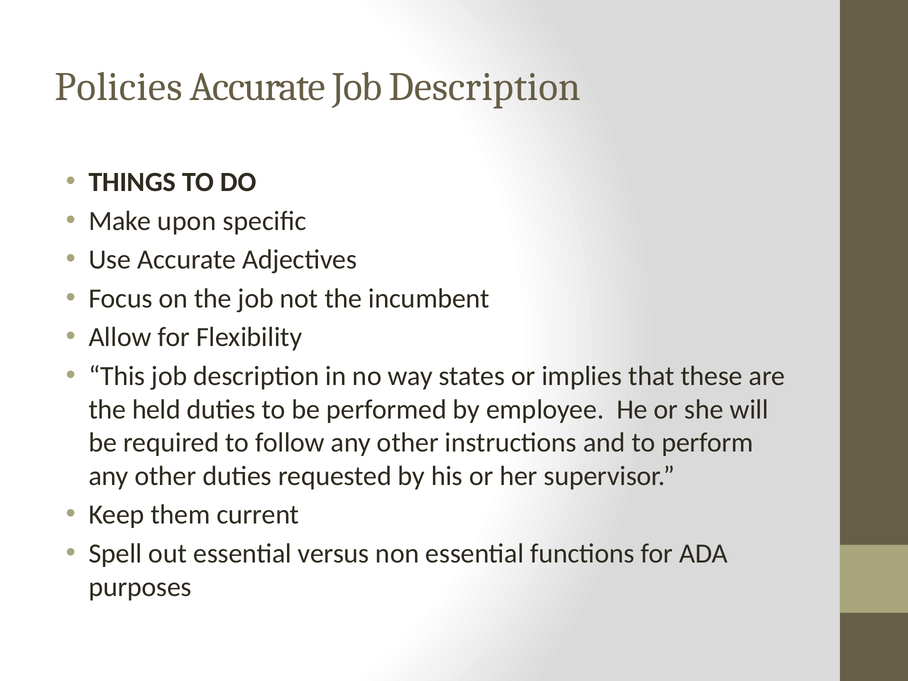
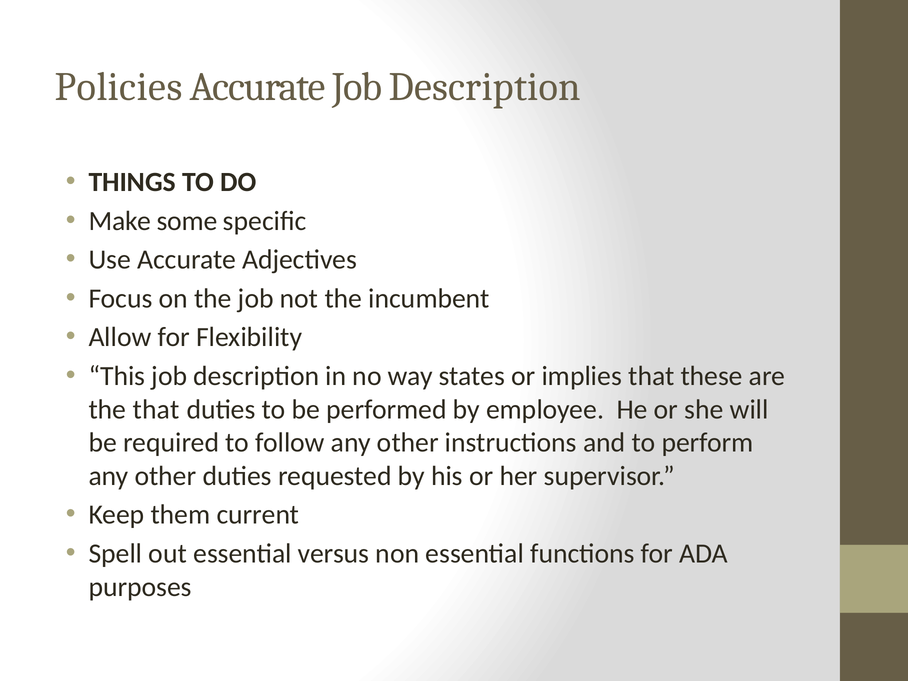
upon: upon -> some (187, 221)
the held: held -> that (156, 409)
